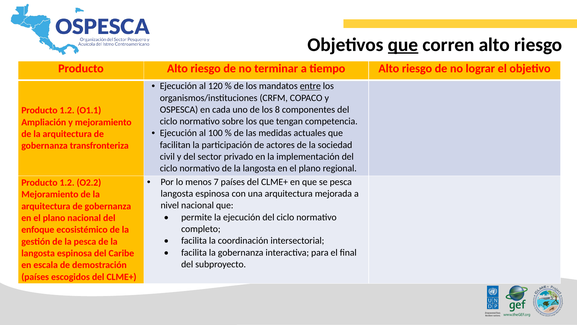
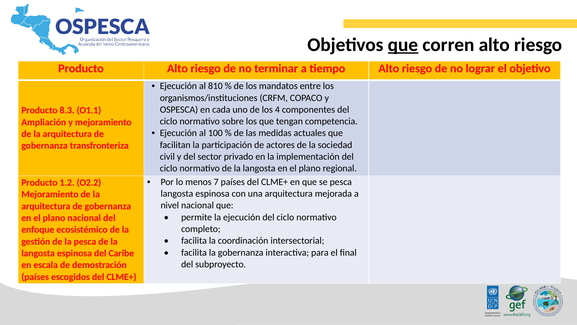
120: 120 -> 810 (215, 86)
entre underline: present -> none (310, 86)
8: 8 -> 4 (277, 109)
1.2: 1.2 -> 8.3 (67, 110)
